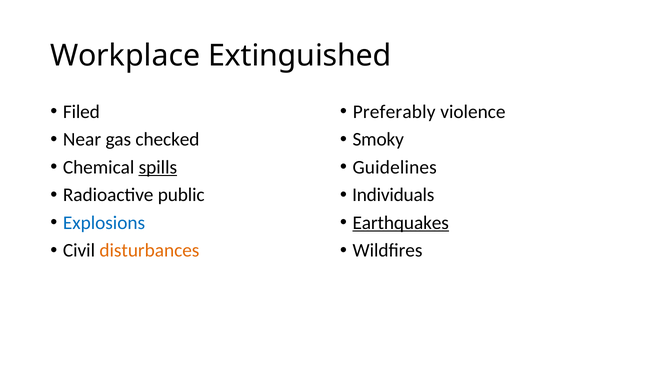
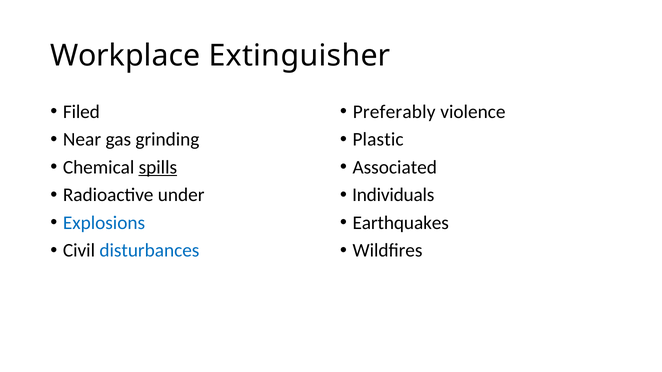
Extinguished: Extinguished -> Extinguisher (300, 56)
checked: checked -> grinding (167, 140)
Smoky: Smoky -> Plastic (378, 140)
Guidelines: Guidelines -> Associated (395, 167)
public: public -> under (181, 195)
Earthquakes underline: present -> none (401, 223)
disturbances colour: orange -> blue (149, 251)
